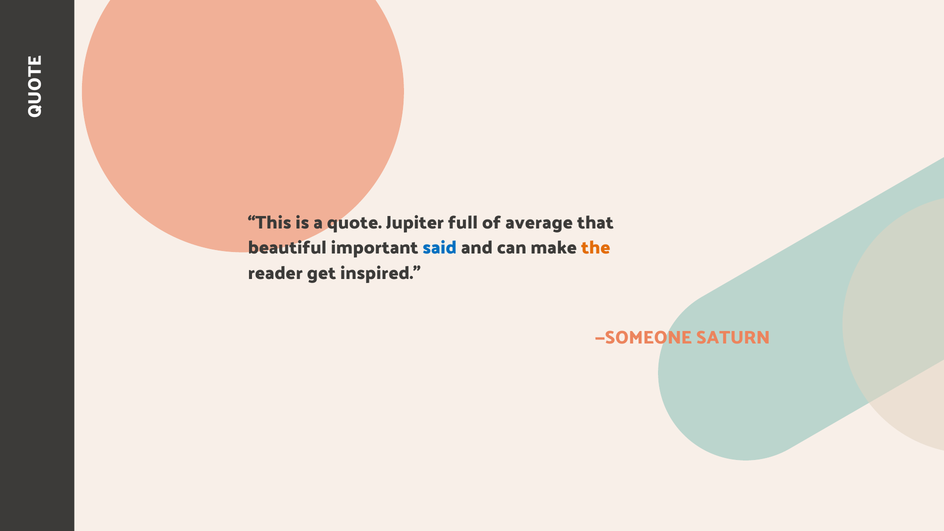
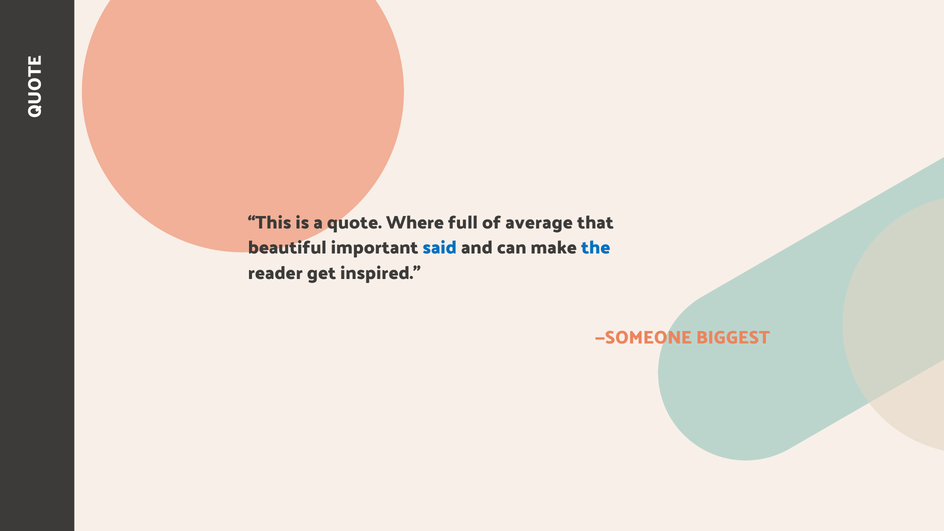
Jupiter: Jupiter -> Where (415, 223)
the colour: orange -> blue (596, 248)
SATURN: SATURN -> BIGGEST (733, 338)
